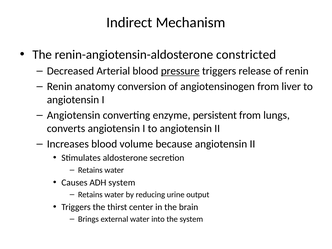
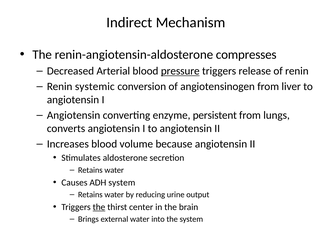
constricted: constricted -> compresses (246, 55)
anatomy: anatomy -> systemic (95, 87)
the underline: none -> present (99, 207)
